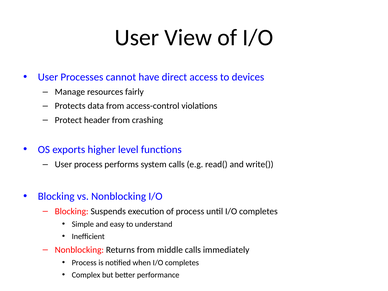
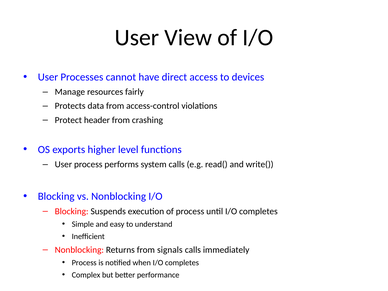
middle: middle -> signals (170, 250)
